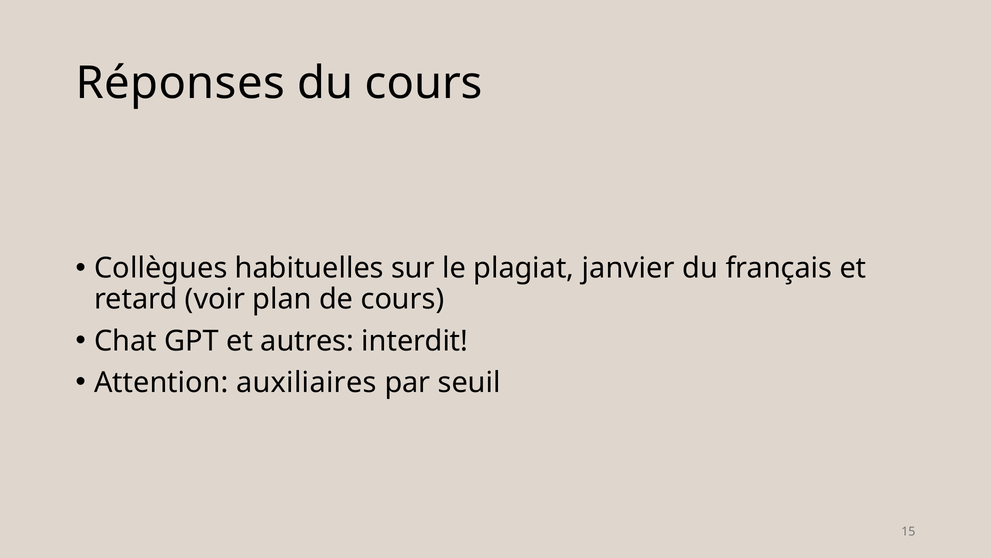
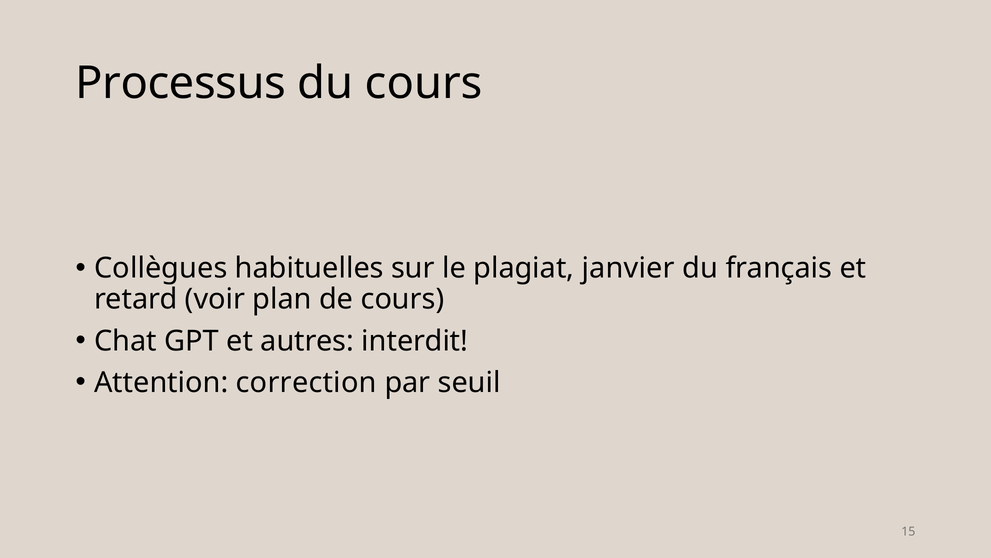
Réponses: Réponses -> Processus (181, 83)
auxiliaires: auxiliaires -> correction (306, 382)
